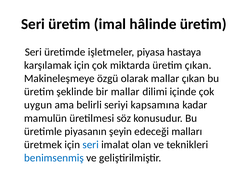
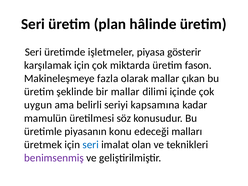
imal: imal -> plan (110, 24)
hastaya: hastaya -> gösterir (184, 52)
üretim çıkan: çıkan -> fason (198, 65)
özgü: özgü -> fazla (108, 78)
şeyin: şeyin -> konu (120, 131)
benimsenmiş colour: blue -> purple (54, 158)
